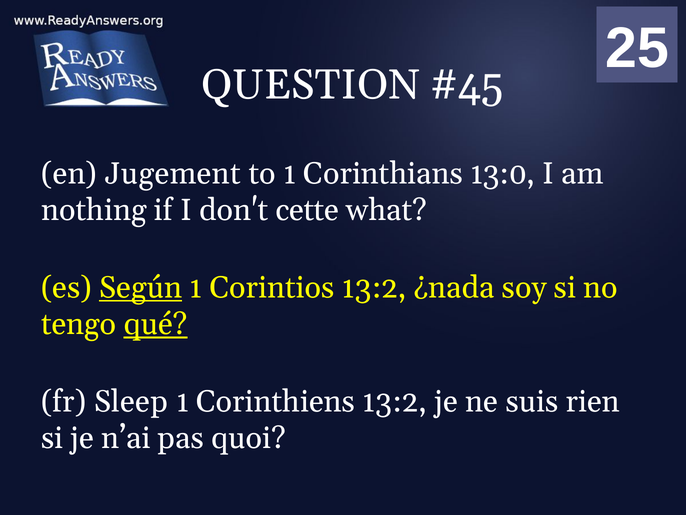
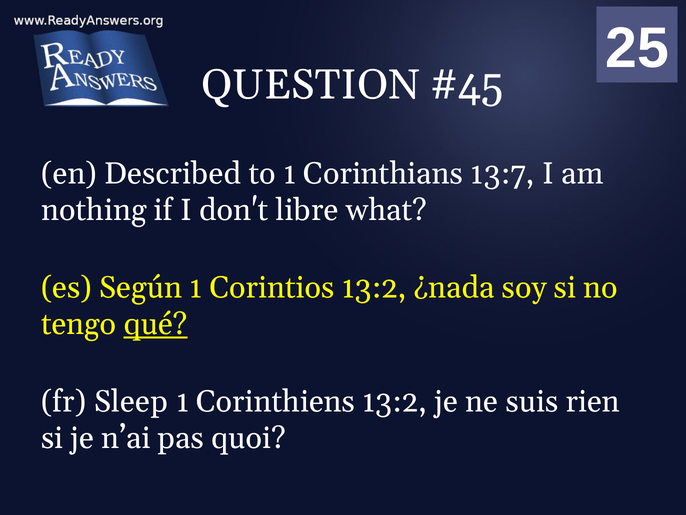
Jugement: Jugement -> Described (173, 174)
13:0: 13:0 -> 13:7 (502, 174)
cette: cette -> libre (307, 210)
Según underline: present -> none (141, 287)
